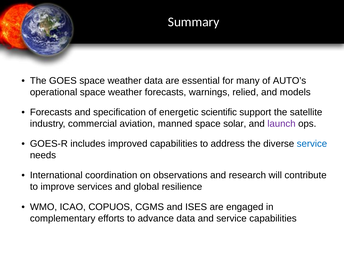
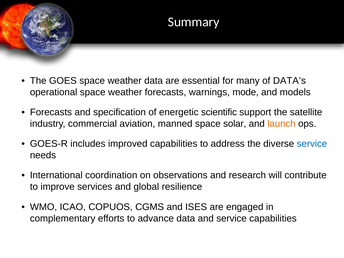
AUTO’s: AUTO’s -> DATA’s (289, 81)
relied: relied -> mode (246, 92)
launch colour: purple -> orange (281, 124)
